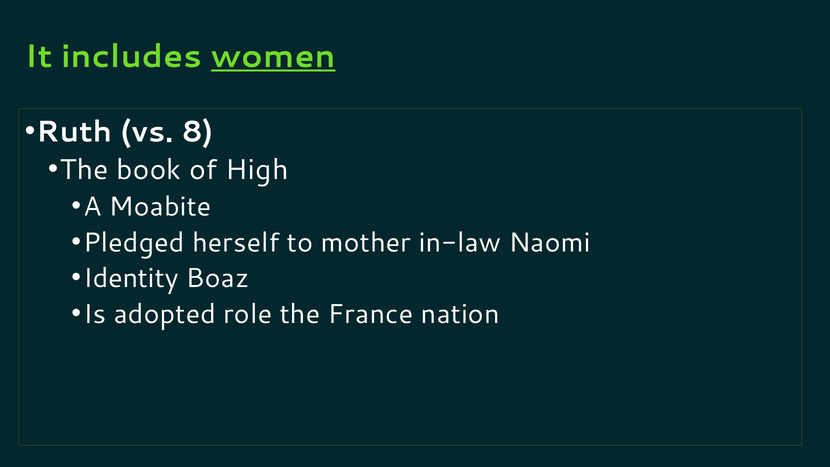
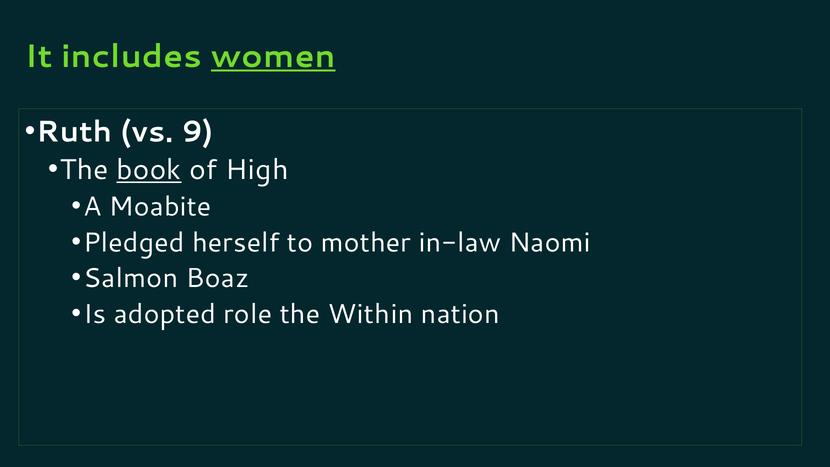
8: 8 -> 9 (198, 132)
book underline: none -> present (149, 170)
Identity: Identity -> Salmon (131, 278)
France: France -> Within (371, 314)
